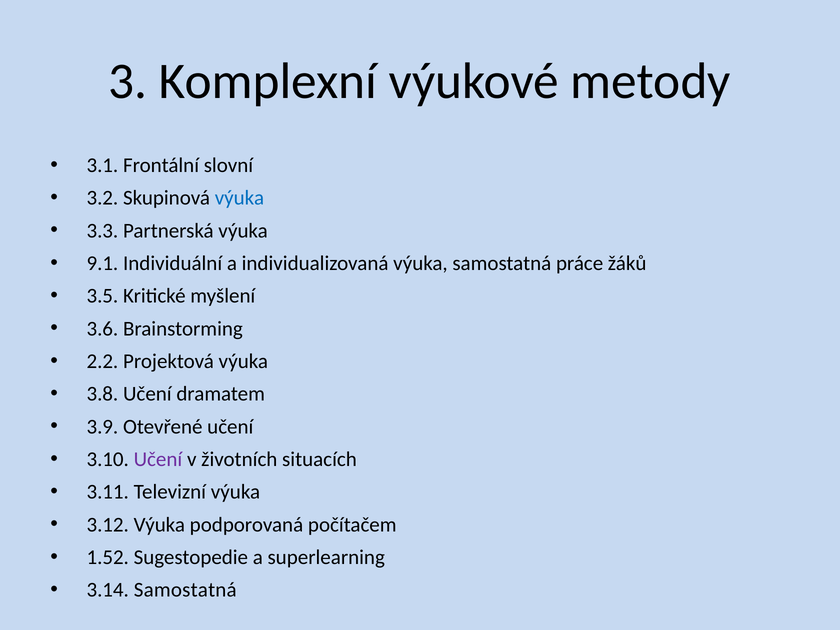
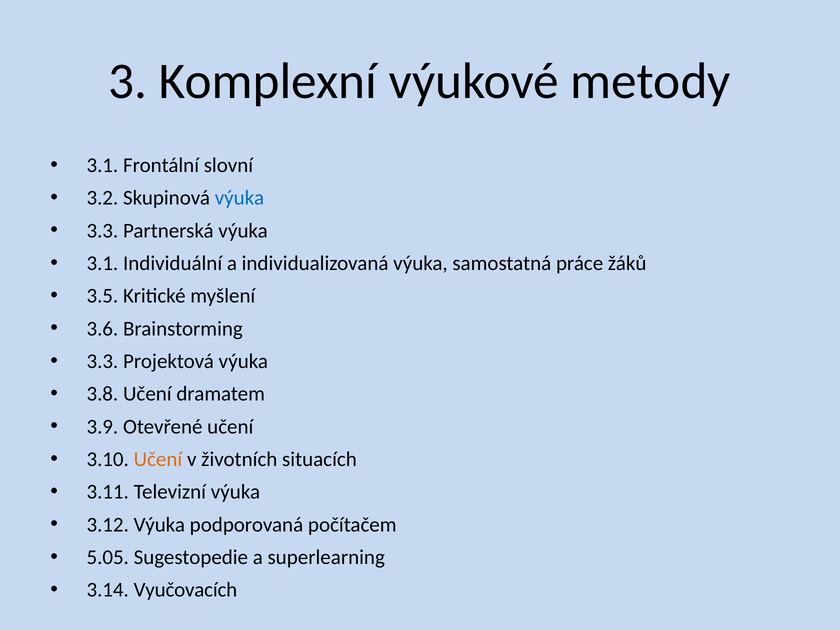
9.1: 9.1 -> 3.1 (102, 263)
2.2: 2.2 -> 3.3 (102, 361)
Učení colour: purple -> orange (158, 459)
1.52: 1.52 -> 5.05 (108, 557)
3.14 Samostatná: Samostatná -> Vyučovacích (185, 590)
